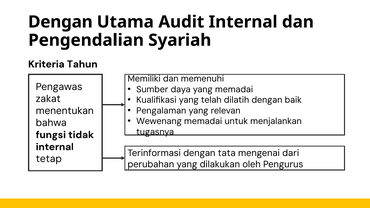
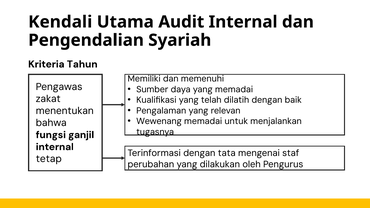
Dengan: Dengan -> Kendali (60, 22)
tidak: tidak -> ganjil (81, 135)
dari: dari -> staf (291, 153)
